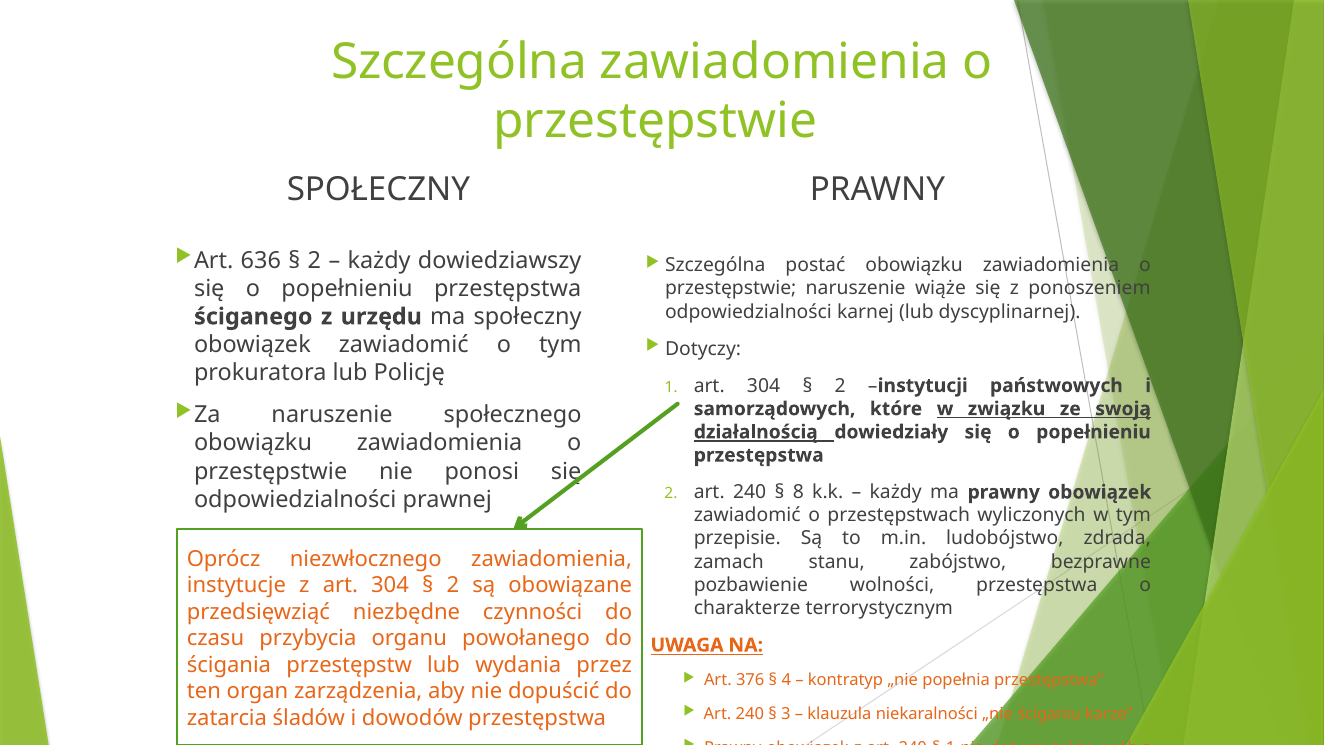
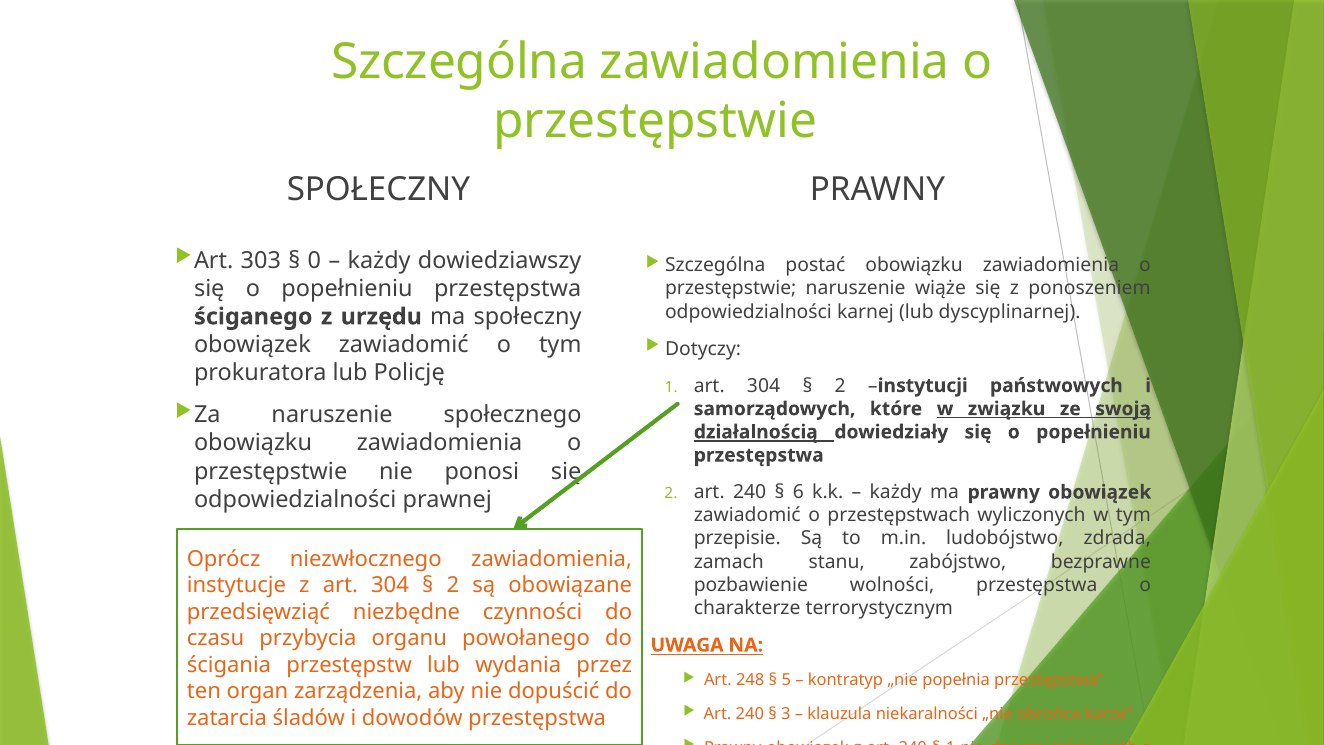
636: 636 -> 303 (261, 260)
2: 2 -> 0 (314, 260)
8: 8 -> 6 (798, 492)
376: 376 -> 248 (750, 680)
4: 4 -> 5 (786, 680)
ściganiu: ściganiu -> obrońca (1049, 714)
